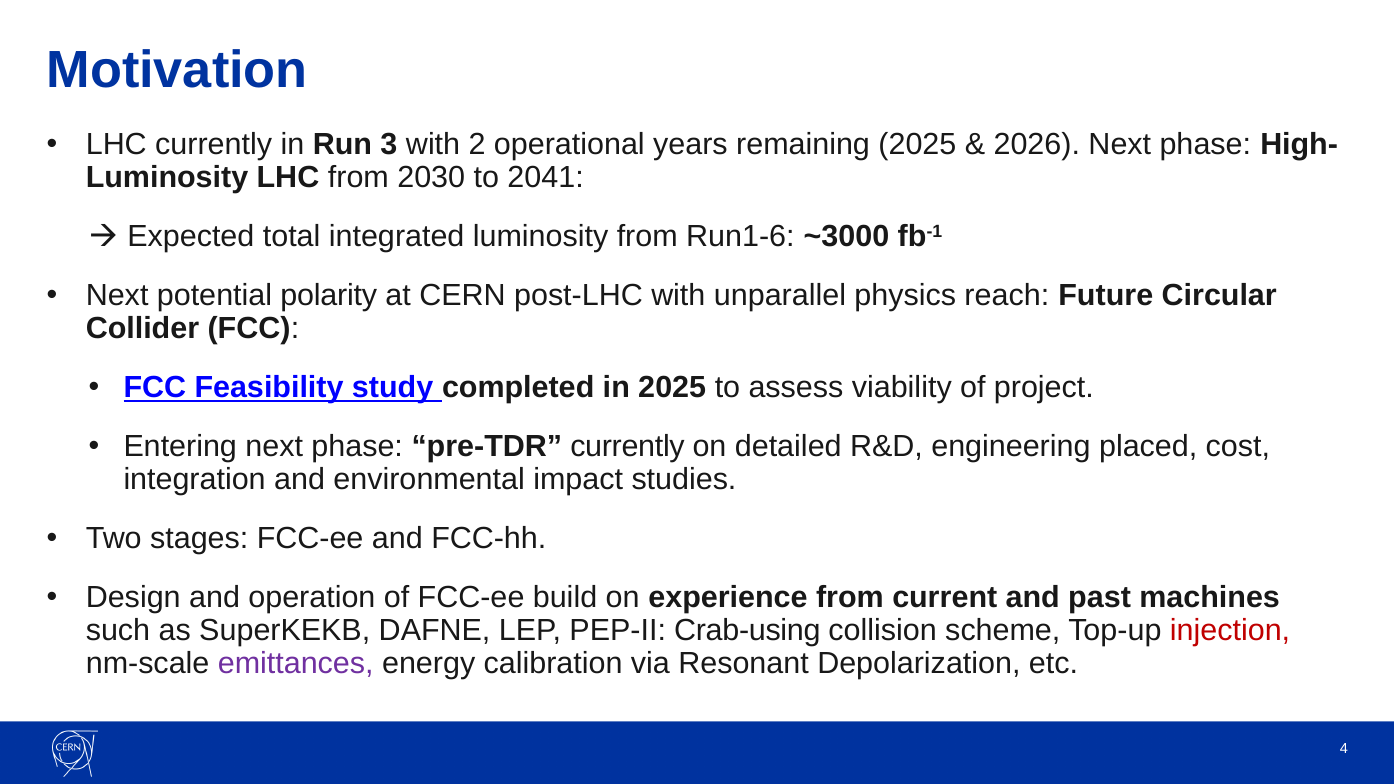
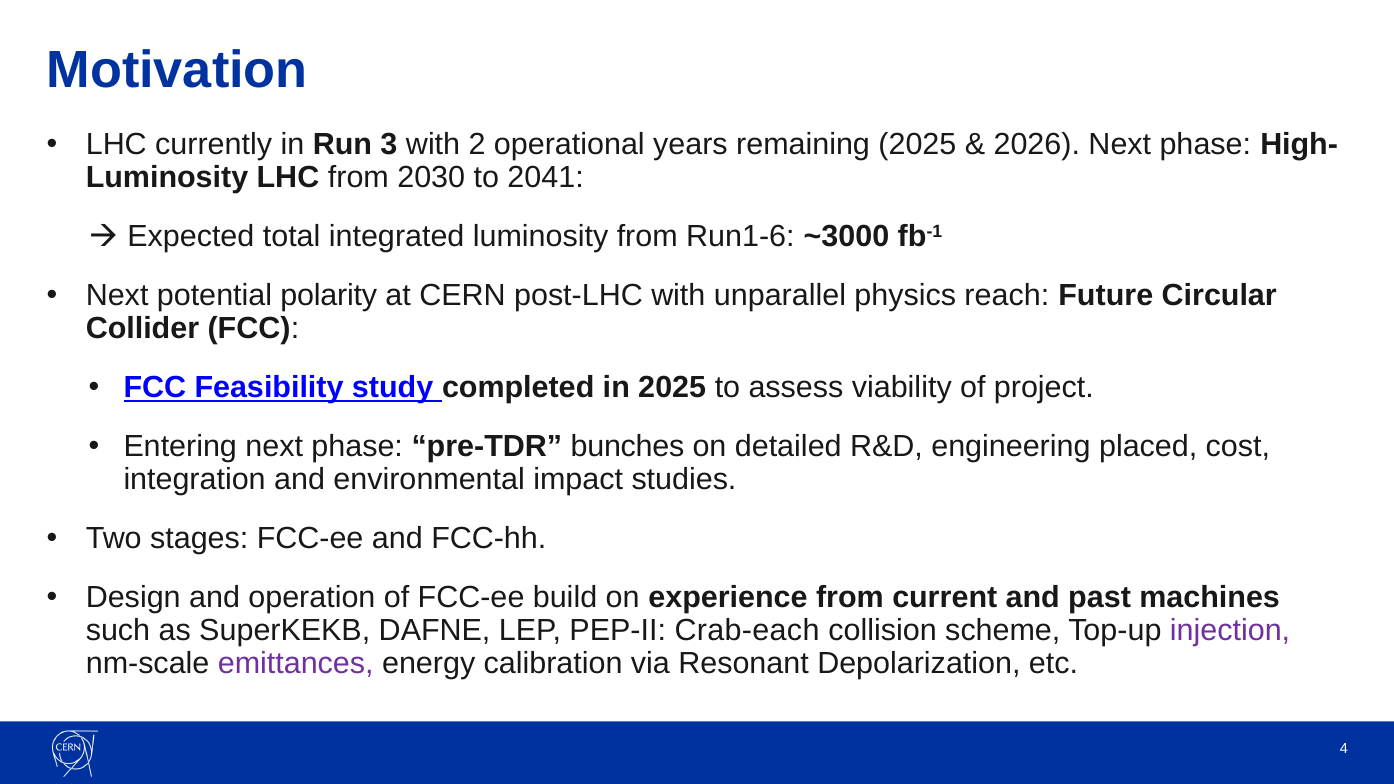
pre-TDR currently: currently -> bunches (627, 446)
Crab-using: Crab-using -> Crab-each (747, 630)
injection colour: red -> purple (1230, 630)
